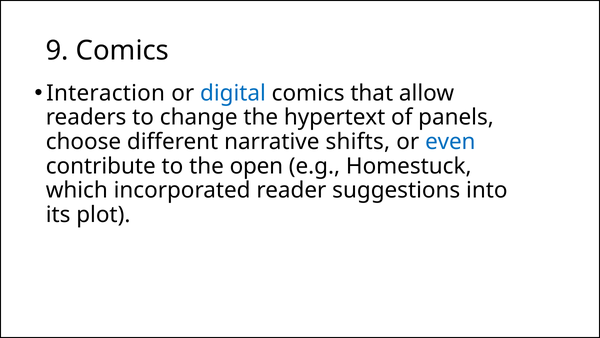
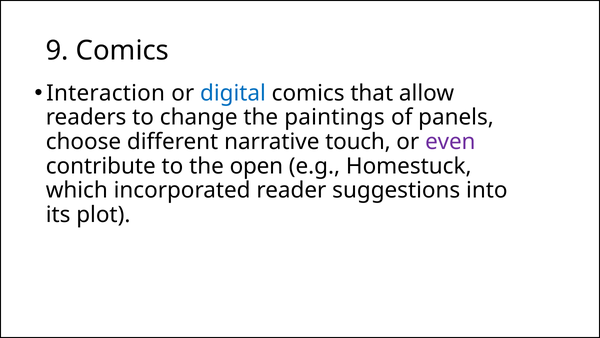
hypertext: hypertext -> paintings (334, 117)
shifts: shifts -> touch (358, 142)
even colour: blue -> purple (450, 142)
